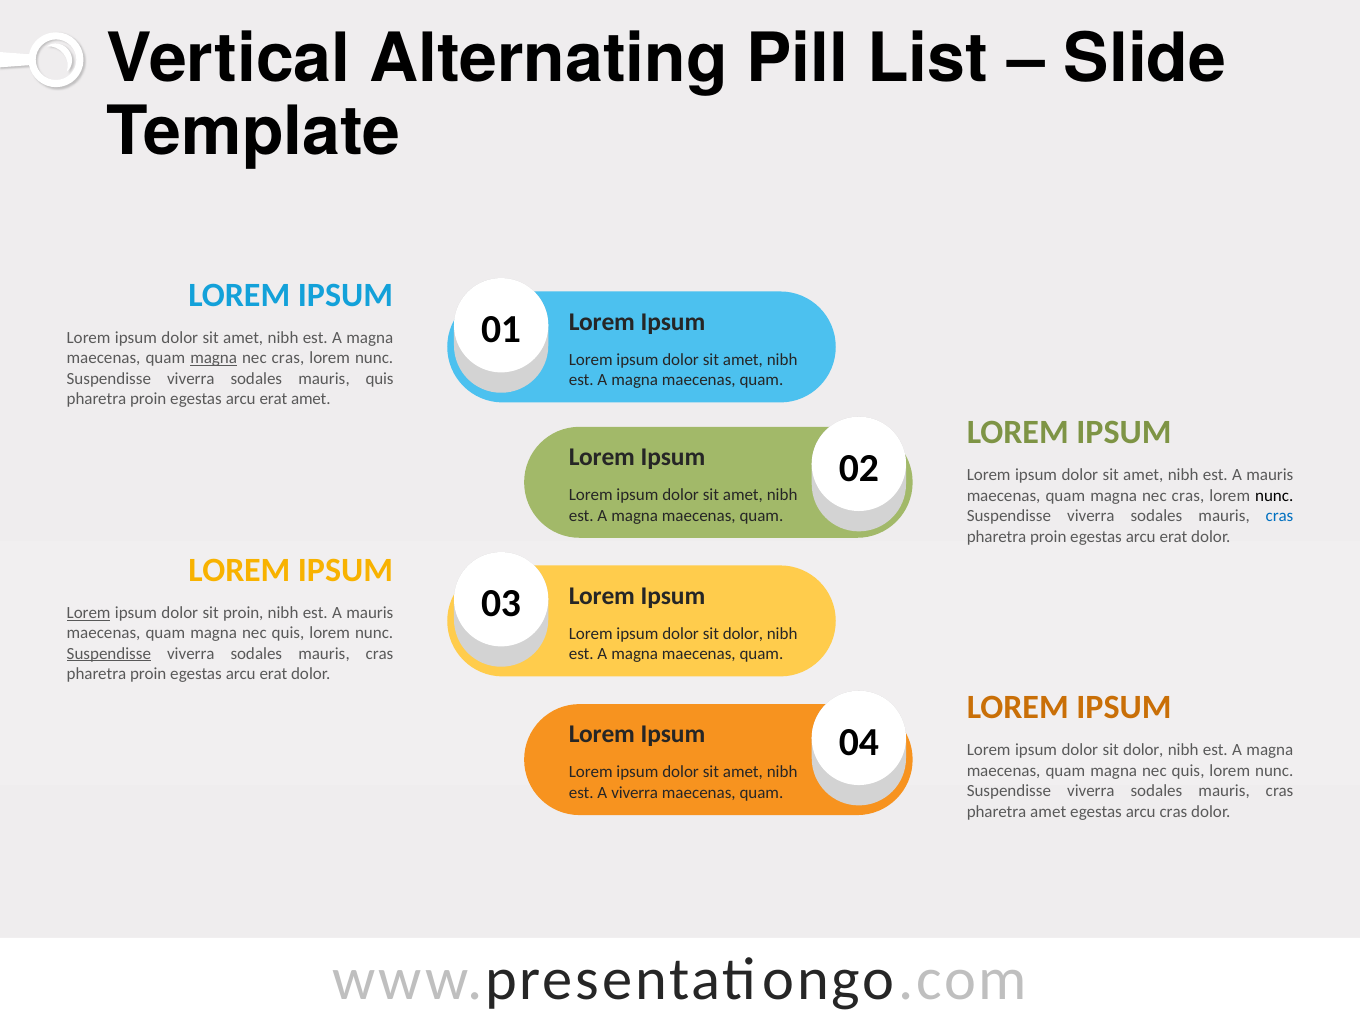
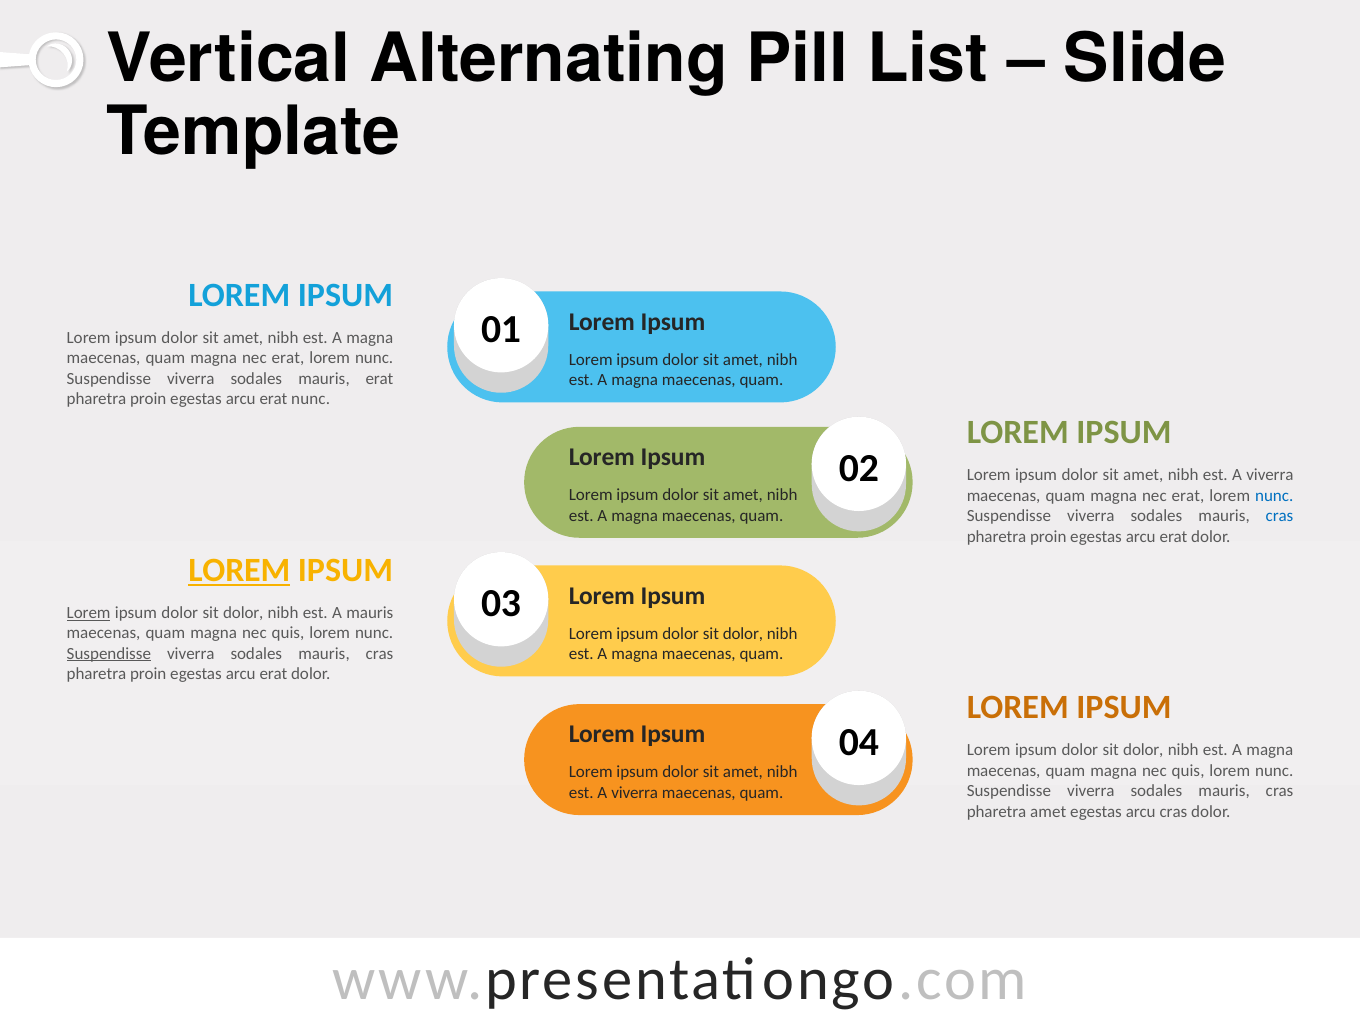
magna underline: present -> none (214, 358)
cras: cras -> erat (288, 358)
mauris quis: quis -> erat (380, 379)
erat amet: amet -> nunc (311, 399)
mauris: mauris -> viverra (1270, 475)
cras: cras -> erat (1188, 496)
nunc colour: black -> blue (1274, 496)
LOREM underline: none -> present (239, 570)
proin: proin -> dolor (243, 613)
